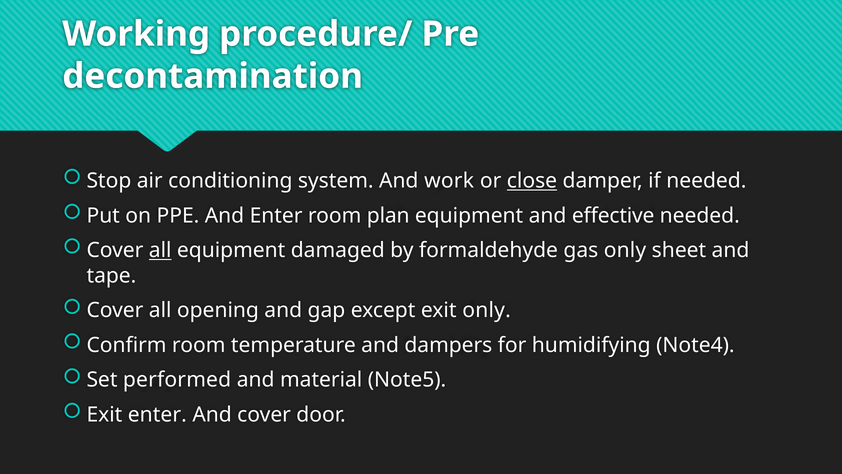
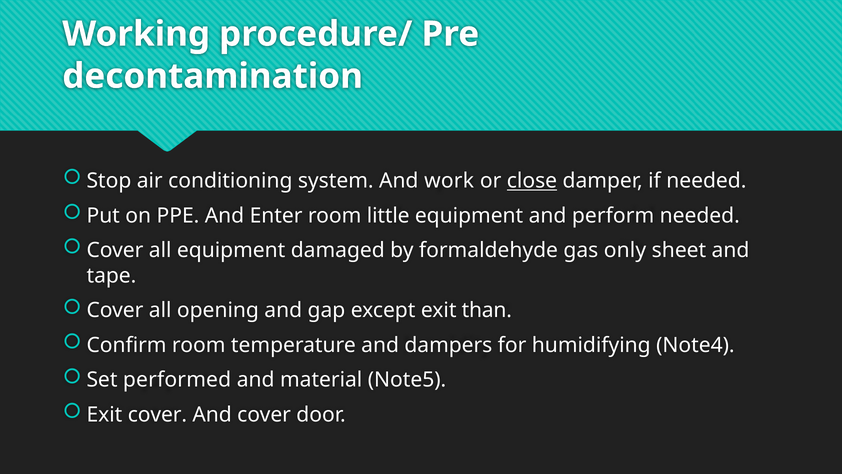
plan: plan -> little (388, 216)
effective: effective -> perform (613, 216)
all underline: present -> none (160, 250)
exit only: only -> than (487, 310)
Exit enter: enter -> cover (157, 414)
